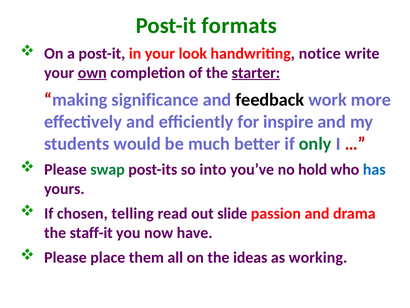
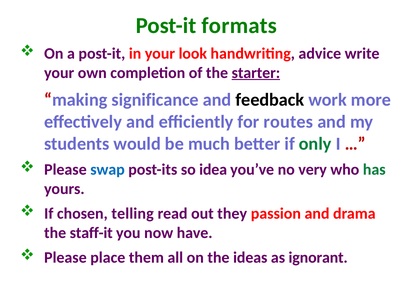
notice: notice -> advice (320, 53)
own underline: present -> none (92, 73)
inspire: inspire -> routes (288, 122)
swap colour: green -> blue (108, 169)
into: into -> idea (213, 169)
hold: hold -> very (313, 169)
has colour: blue -> green (374, 169)
slide: slide -> they (232, 213)
working: working -> ignorant (318, 257)
